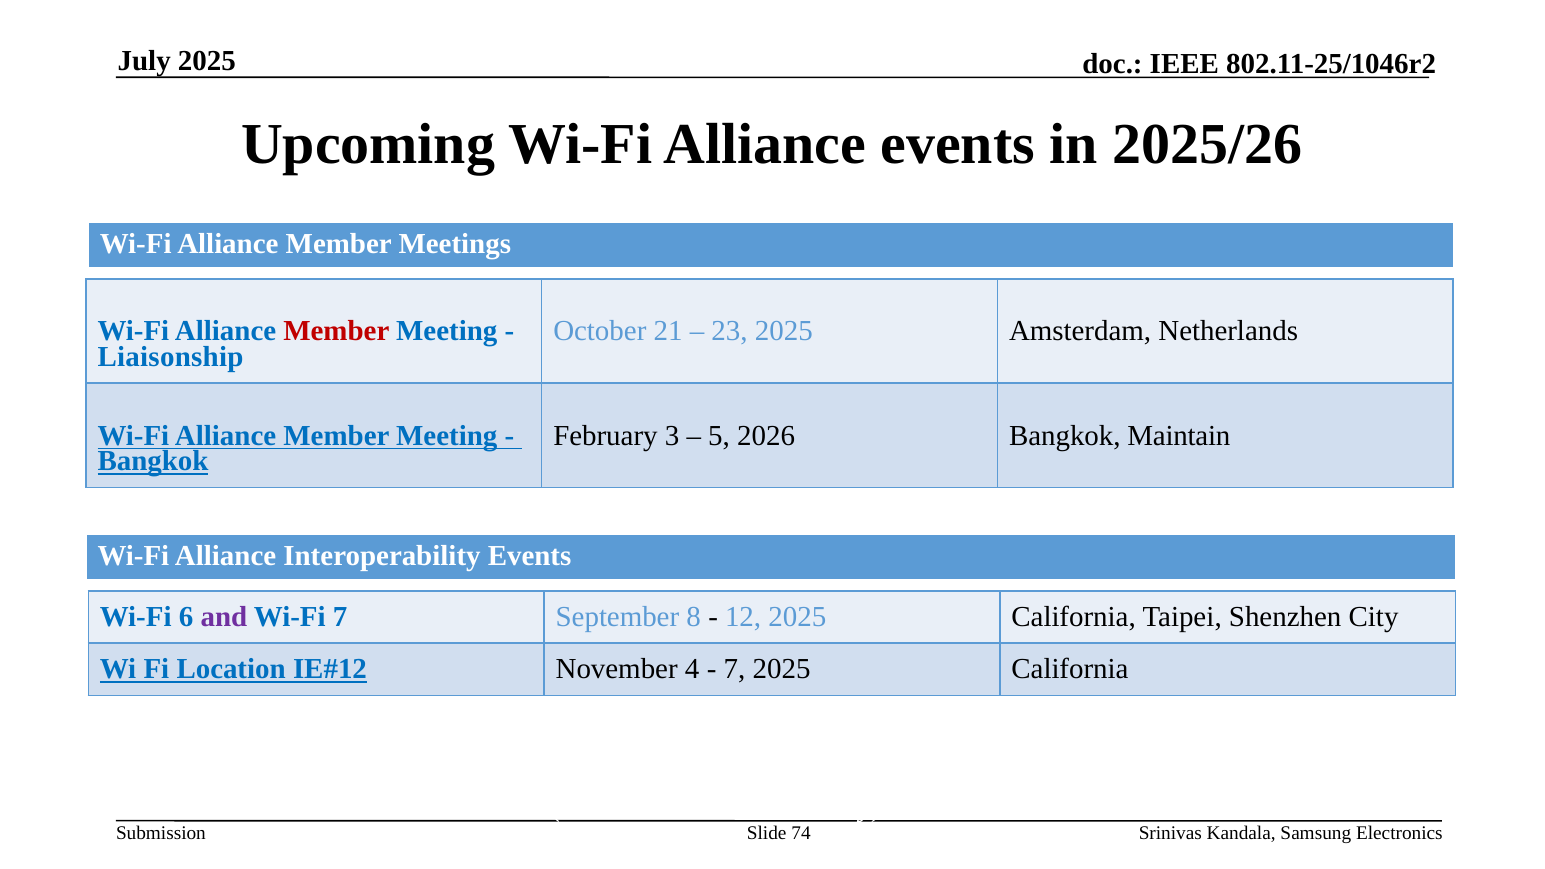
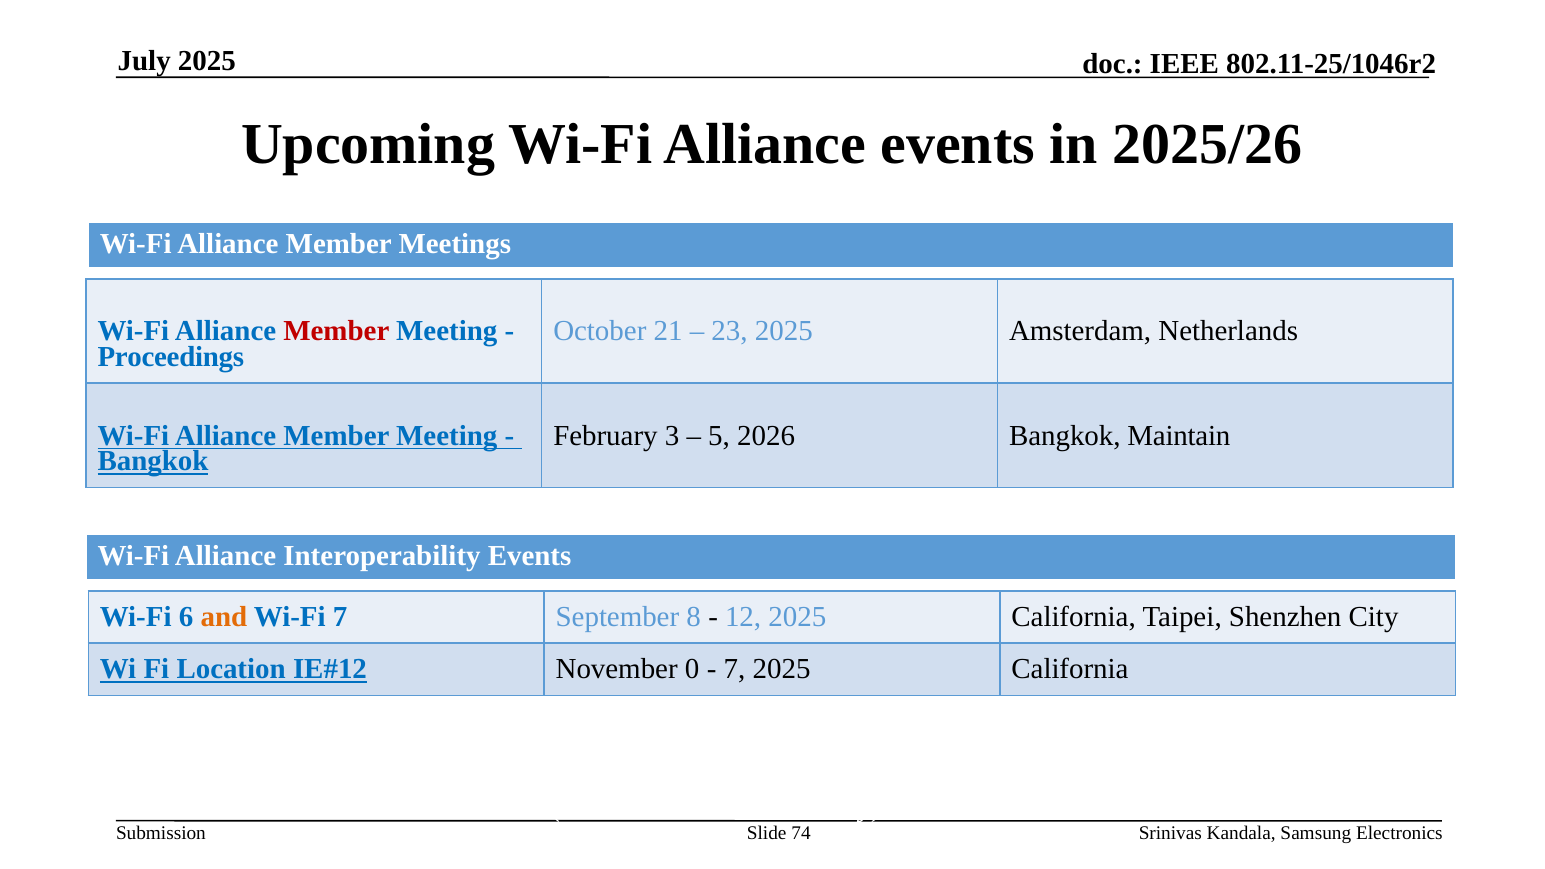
Liaisonship: Liaisonship -> Proceedings (171, 357)
and colour: purple -> orange (224, 617)
4: 4 -> 0 (692, 669)
